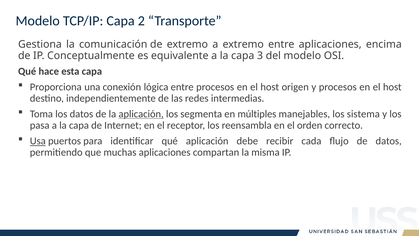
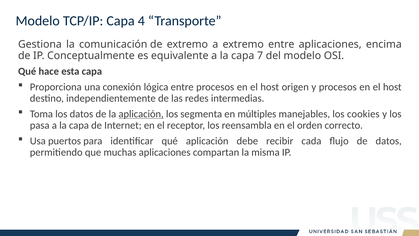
2: 2 -> 4 (141, 21)
3: 3 -> 7 (260, 56)
sistema: sistema -> cookies (363, 114)
Usa underline: present -> none (38, 141)
